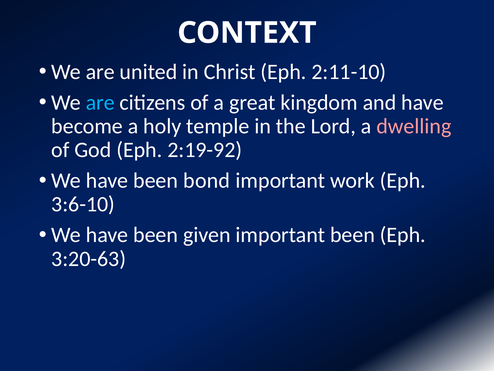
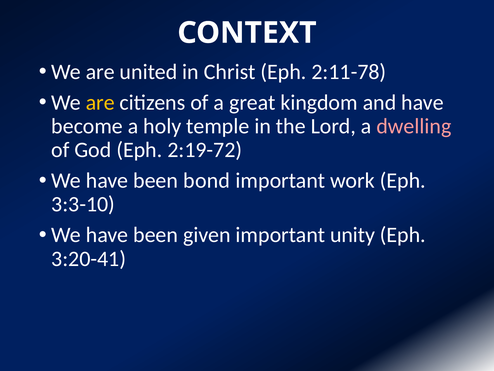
2:11-10: 2:11-10 -> 2:11-78 (349, 72)
are colour: light blue -> yellow (100, 102)
2:19-92: 2:19-92 -> 2:19-72 (205, 150)
3:6-10: 3:6-10 -> 3:3-10 (83, 204)
important been: been -> unity (353, 235)
3:20-63: 3:20-63 -> 3:20-41 (89, 258)
